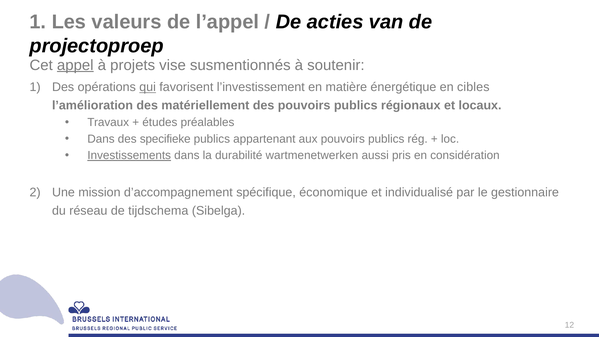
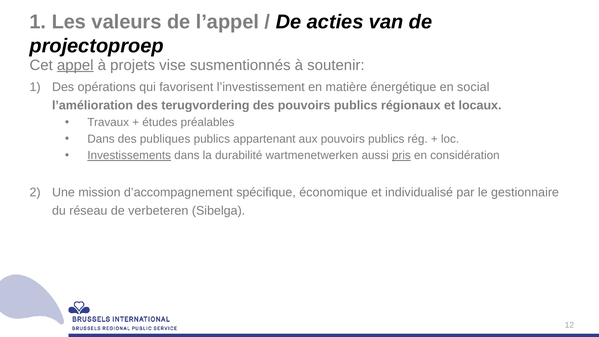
qui underline: present -> none (148, 87)
cibles: cibles -> social (473, 87)
matériellement: matériellement -> terugvordering (205, 105)
specifieke: specifieke -> publiques (165, 139)
pris underline: none -> present (401, 155)
tijdschema: tijdschema -> verbeteren (158, 211)
